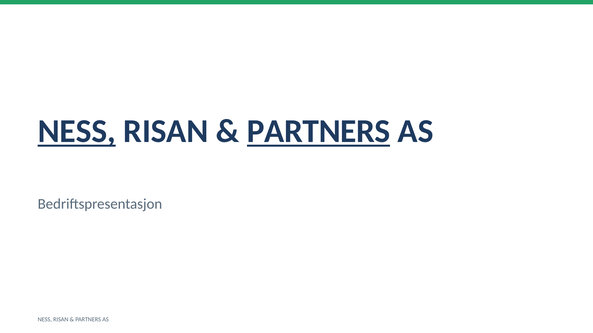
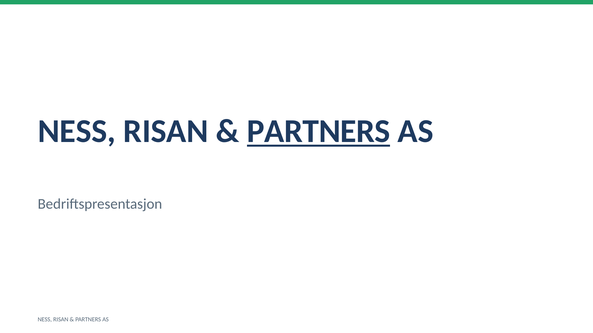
NESS underline: present -> none (77, 132)
